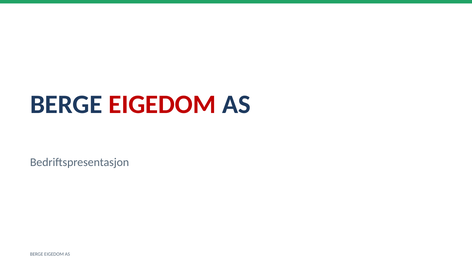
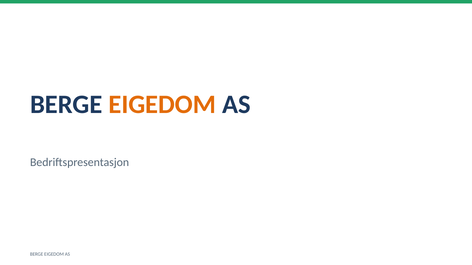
EIGEDOM colour: red -> orange (162, 105)
